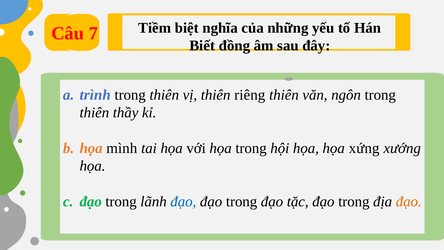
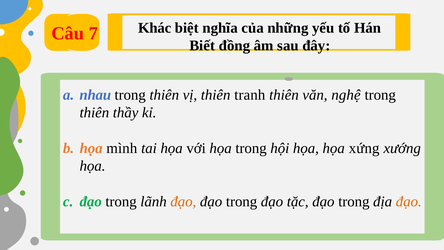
Tiềm: Tiềm -> Khác (155, 28)
trình: trình -> nhau (95, 95)
riêng: riêng -> tranh (250, 95)
ngôn: ngôn -> nghệ (346, 95)
đạo colour: blue -> orange (183, 201)
